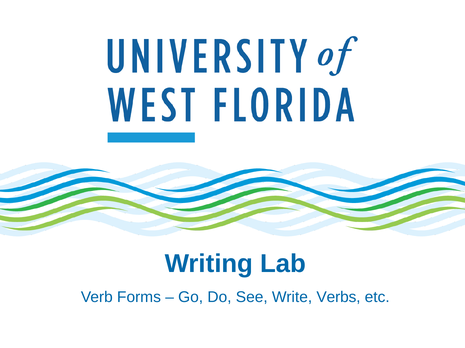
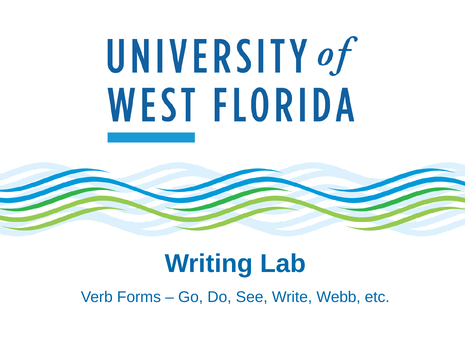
Verbs: Verbs -> Webb (338, 298)
